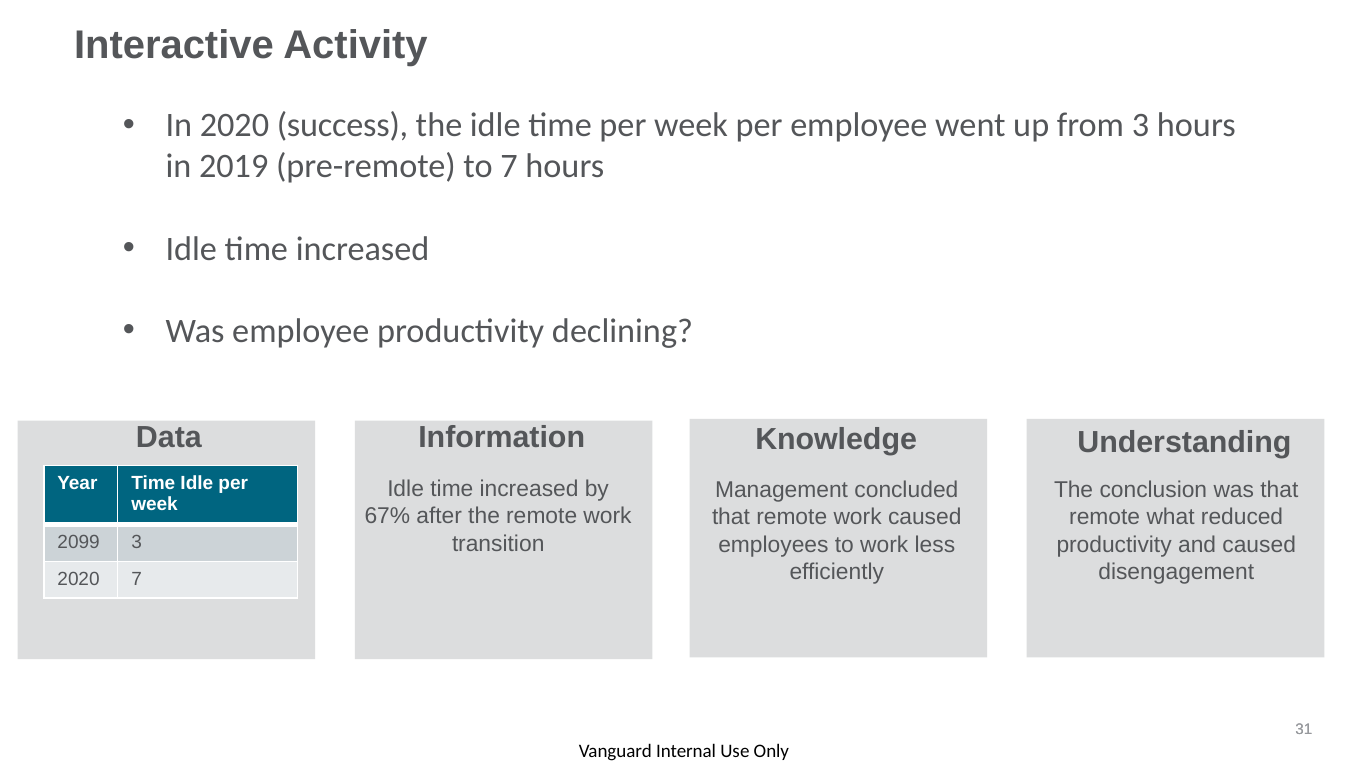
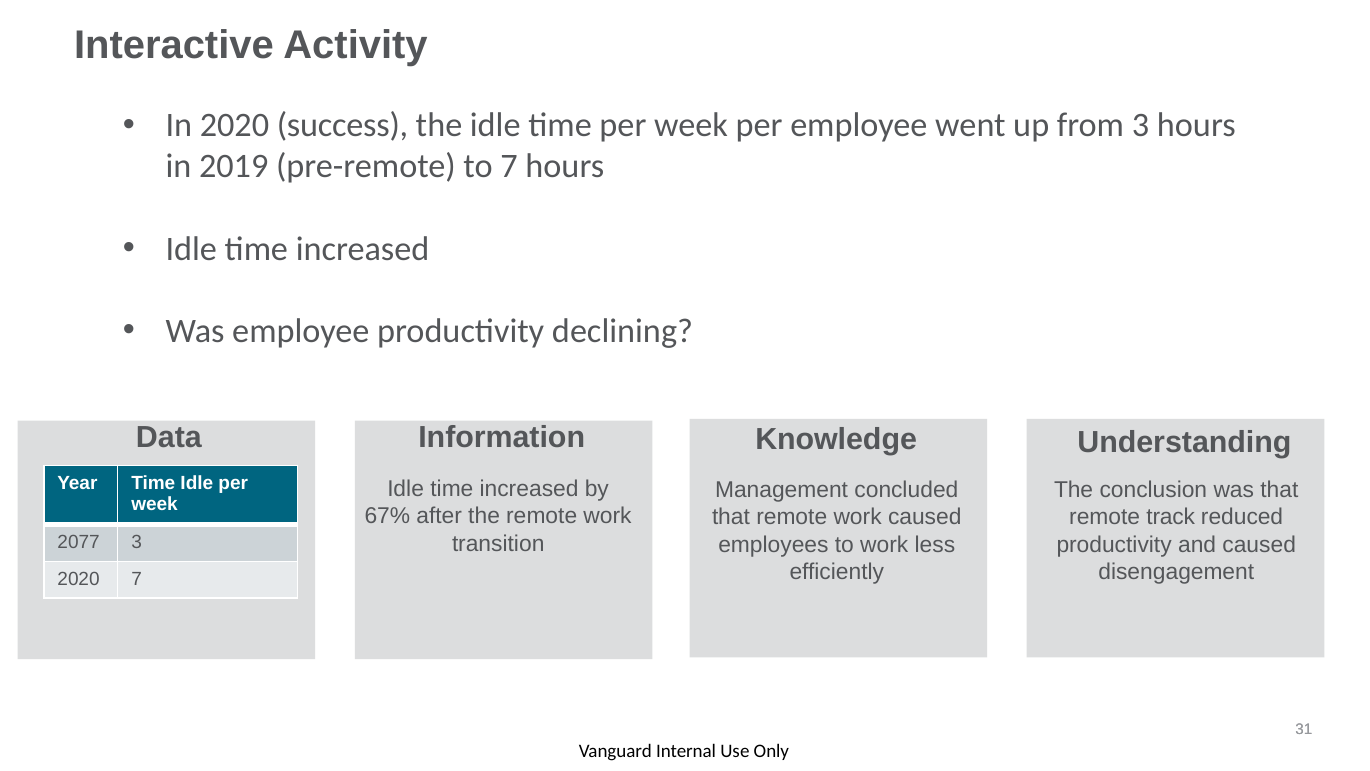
what: what -> track (1171, 517)
2099: 2099 -> 2077 (79, 542)
